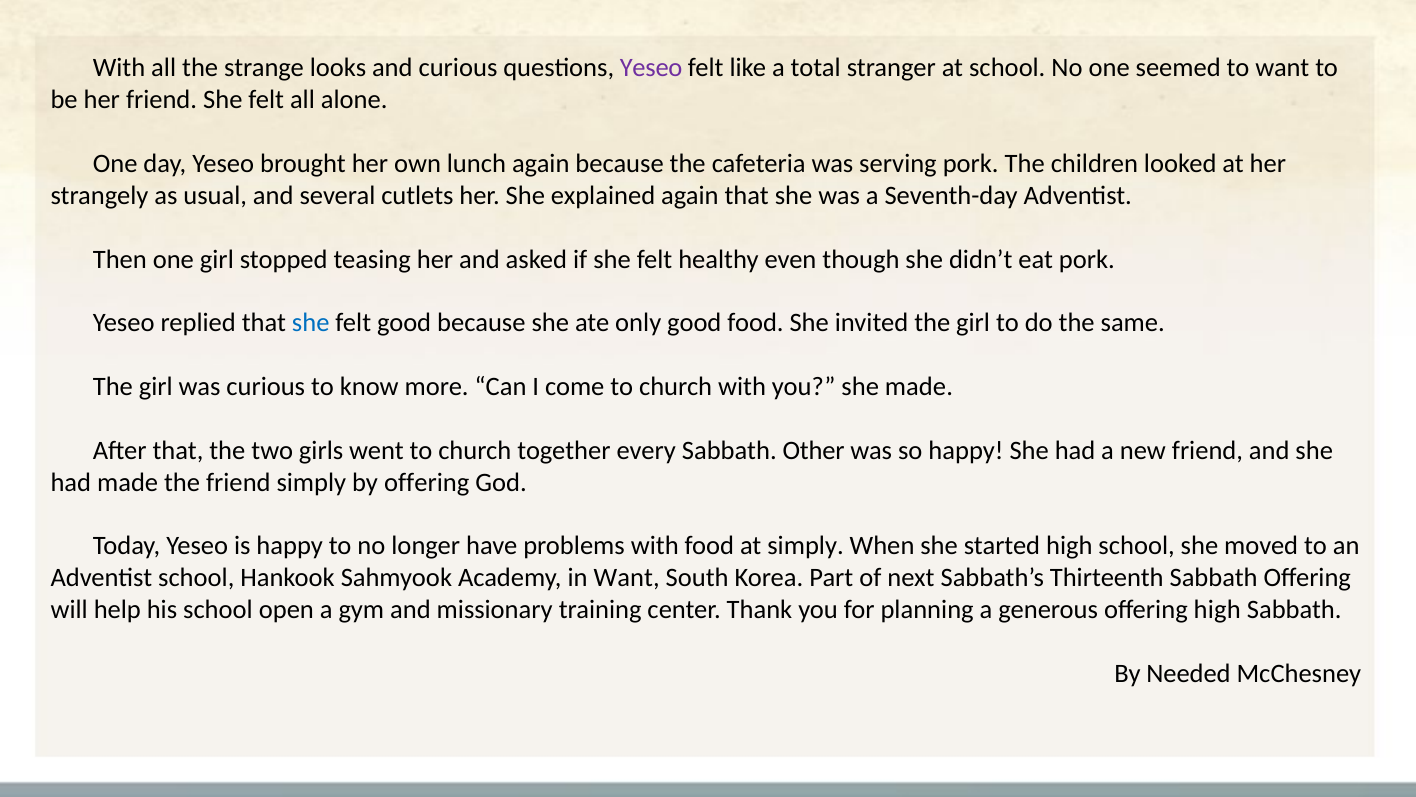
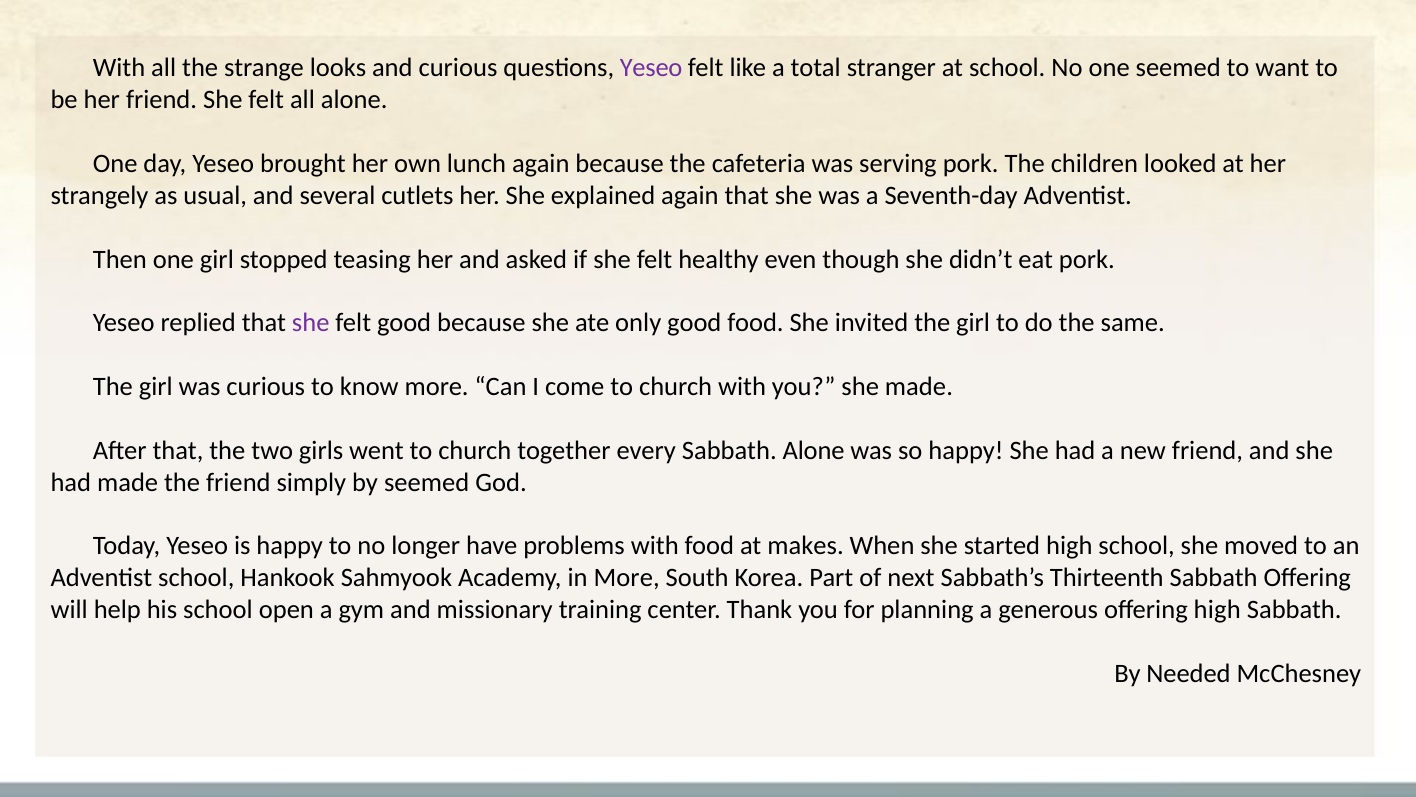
she colour: blue -> purple (311, 323)
Sabbath Other: Other -> Alone (814, 450)
by offering: offering -> seemed (427, 482)
at simply: simply -> makes (806, 546)
in Want: Want -> More (627, 578)
